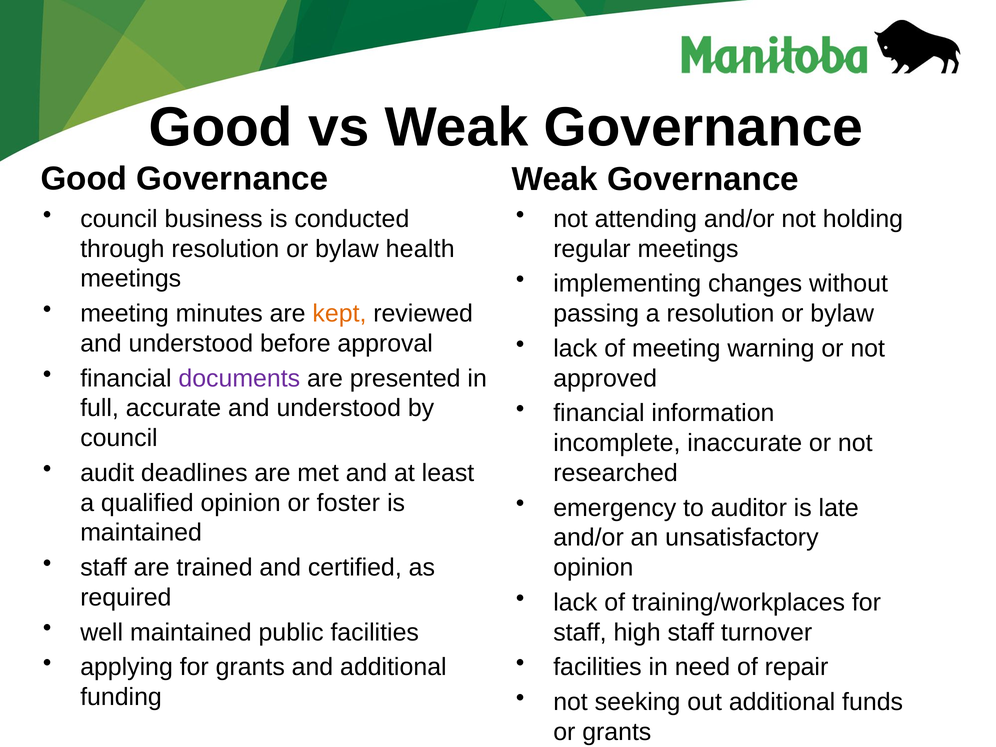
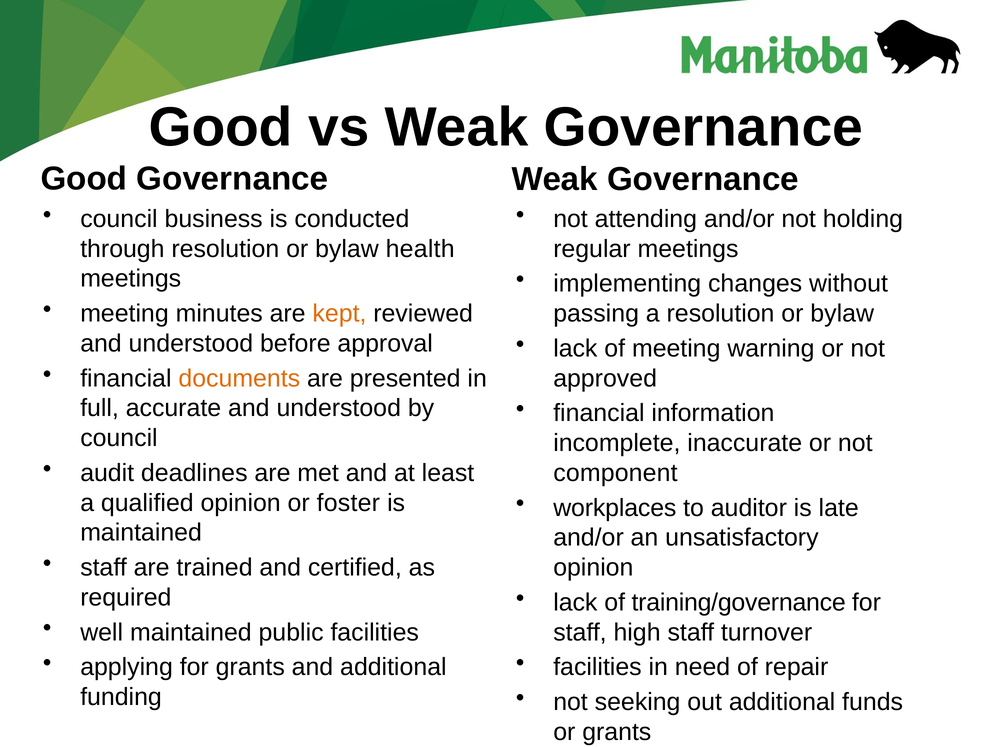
documents colour: purple -> orange (239, 378)
researched: researched -> component (615, 473)
emergency: emergency -> workplaces (615, 508)
training/workplaces: training/workplaces -> training/governance (739, 602)
